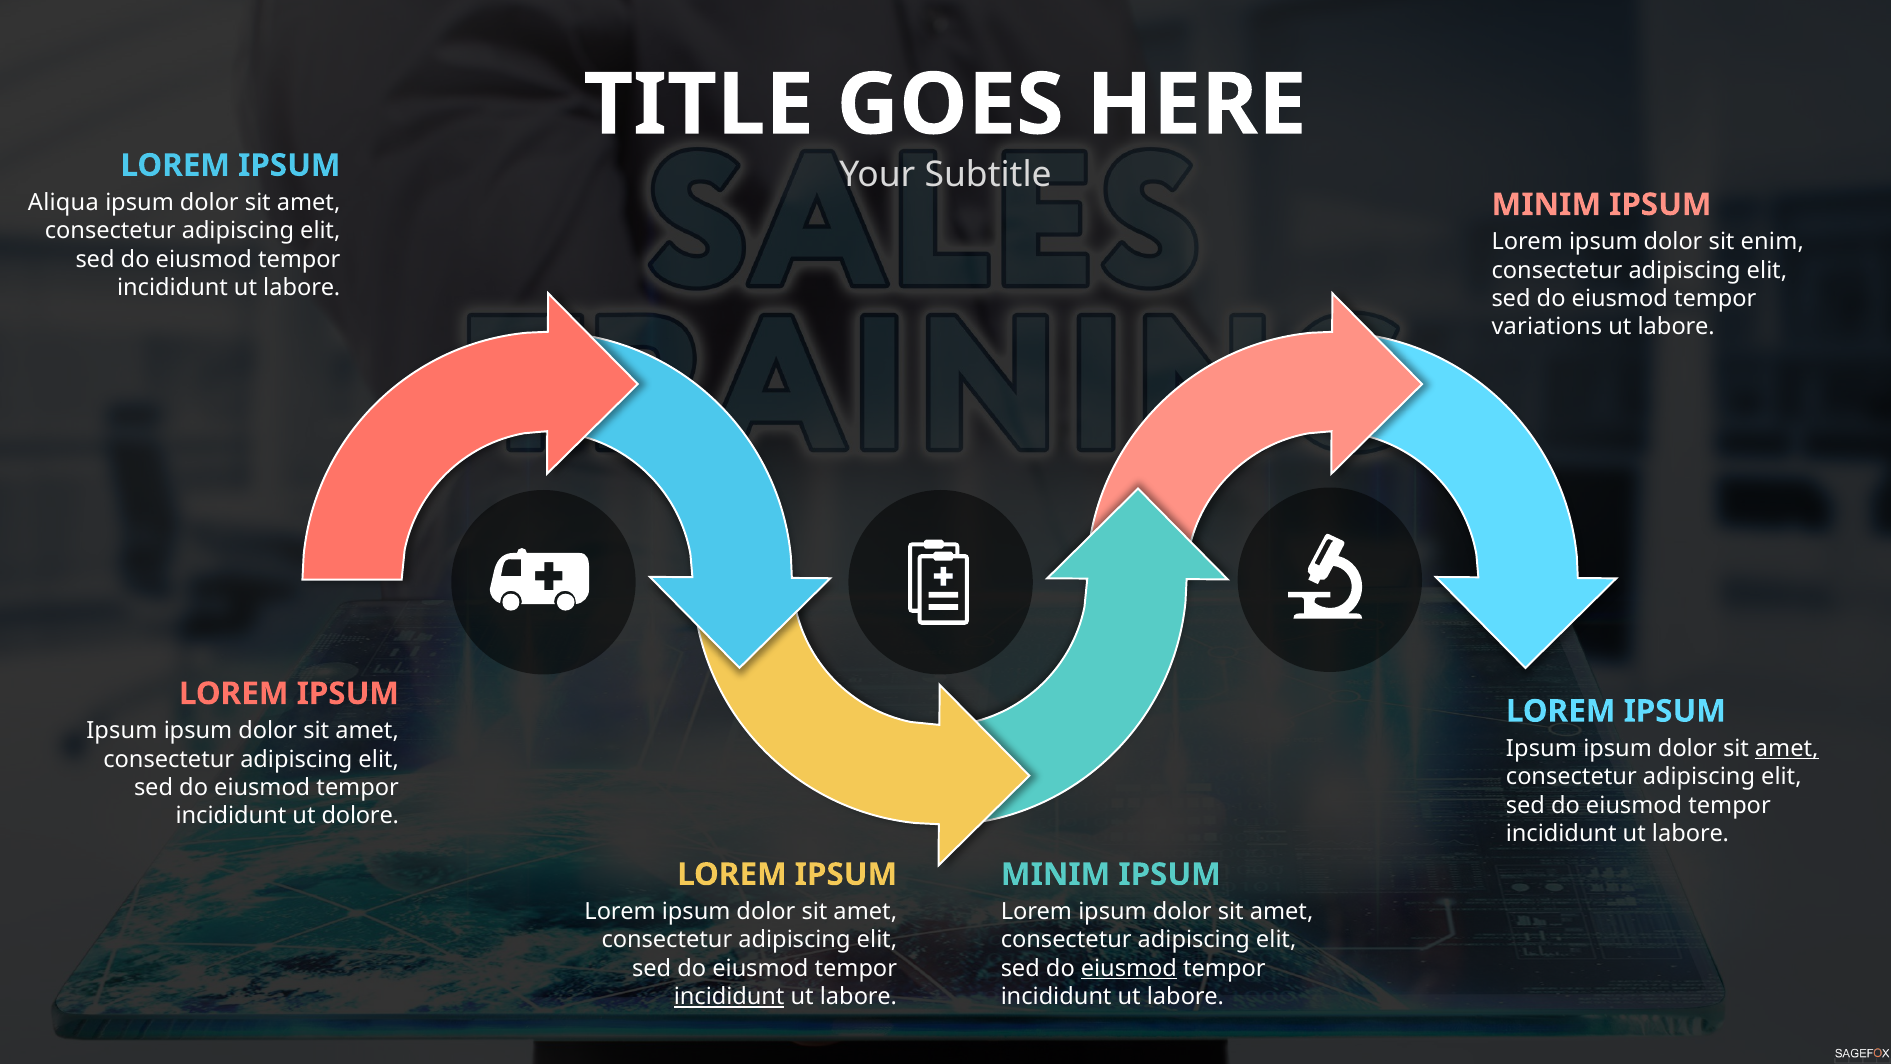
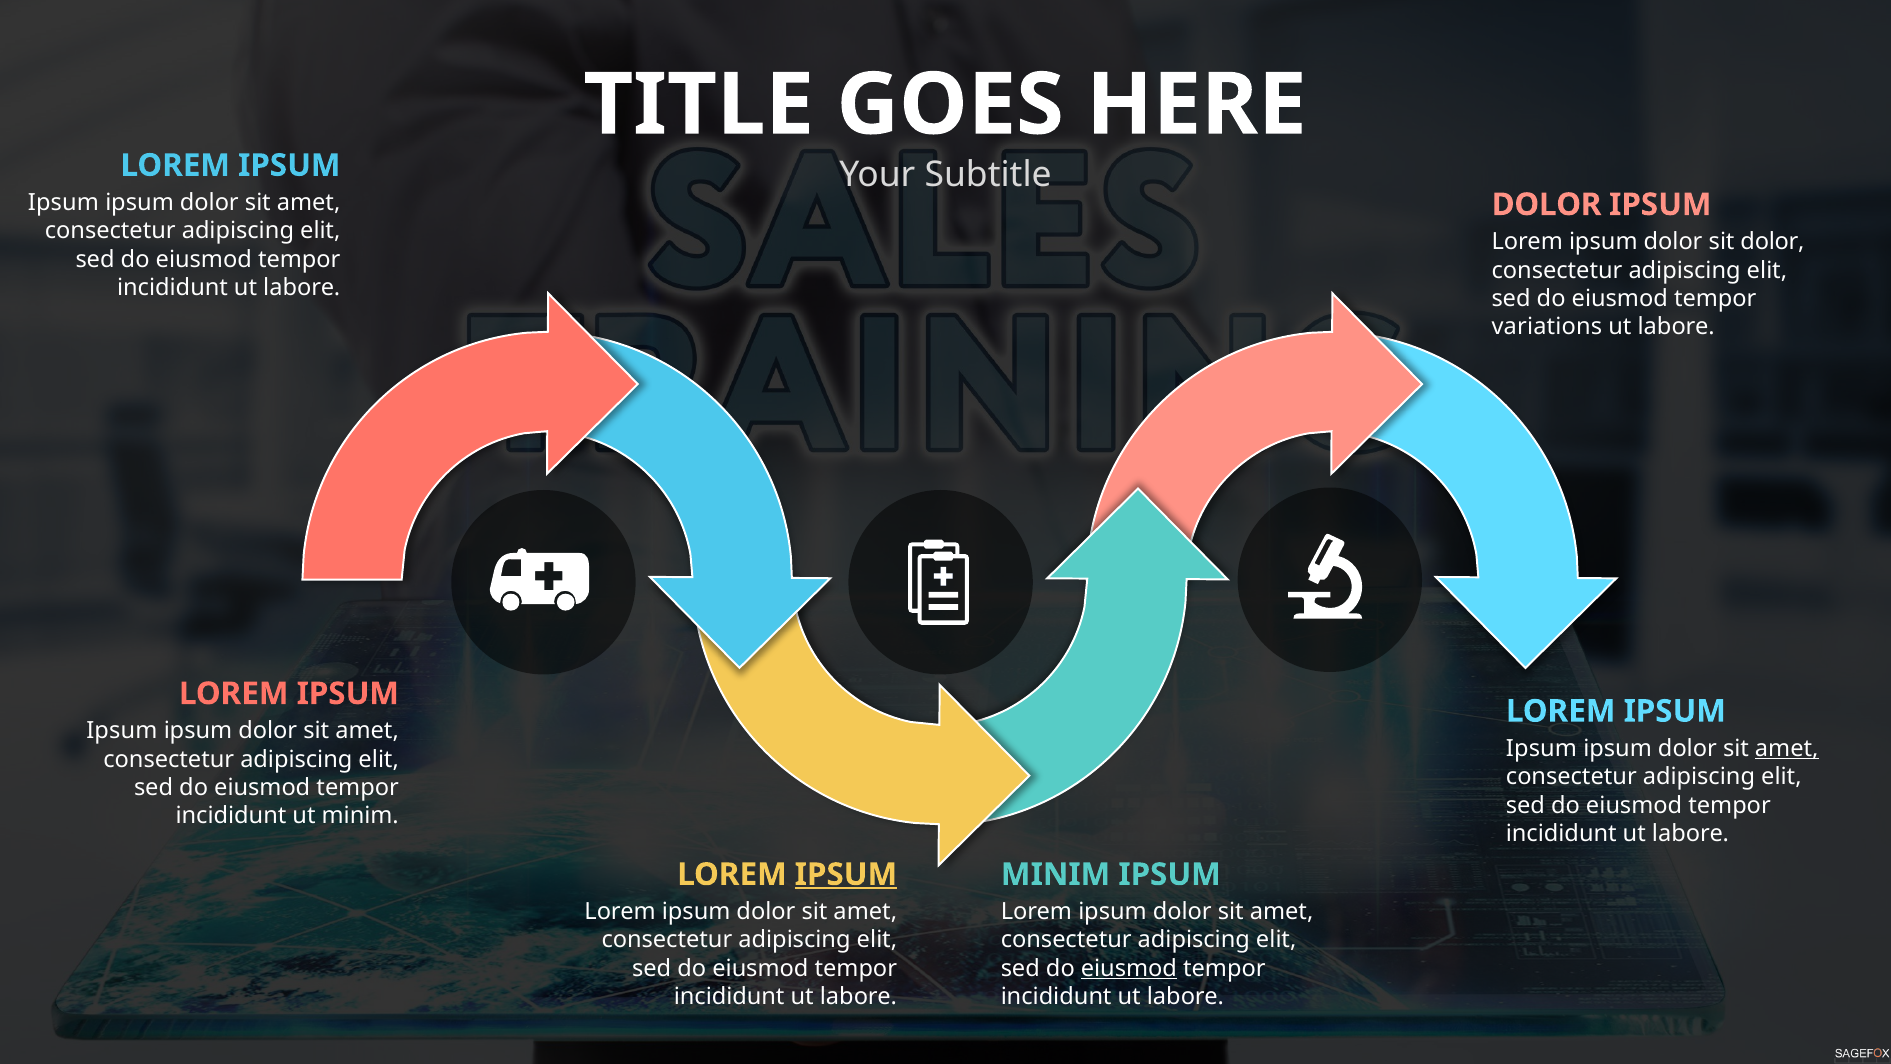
Aliqua: Aliqua -> Ipsum (63, 203)
MINIM: MINIM -> DOLOR (1547, 205)
sit enim: enim -> dolor (1773, 242)
ut dolore: dolore -> minim (360, 816)
IPSUM underline: none -> present (846, 874)
incididunt underline: present -> none (729, 997)
